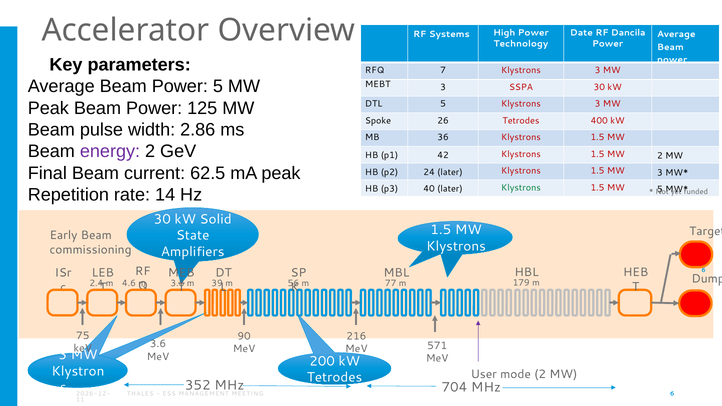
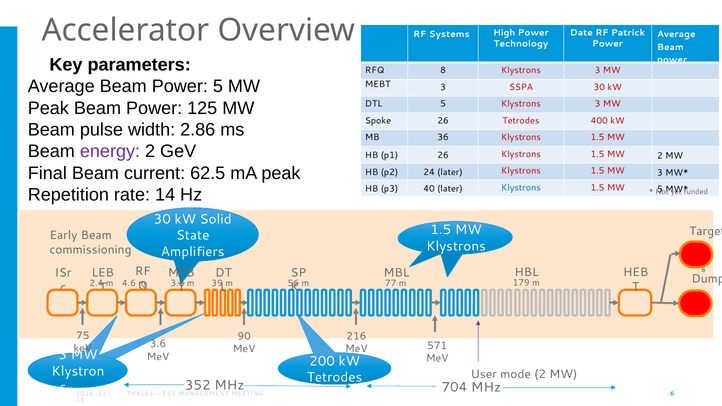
Dancila: Dancila -> Patrick (628, 33)
7: 7 -> 8 (443, 70)
p1 42: 42 -> 26 (443, 155)
Klystrons colour: green -> blue (521, 188)
